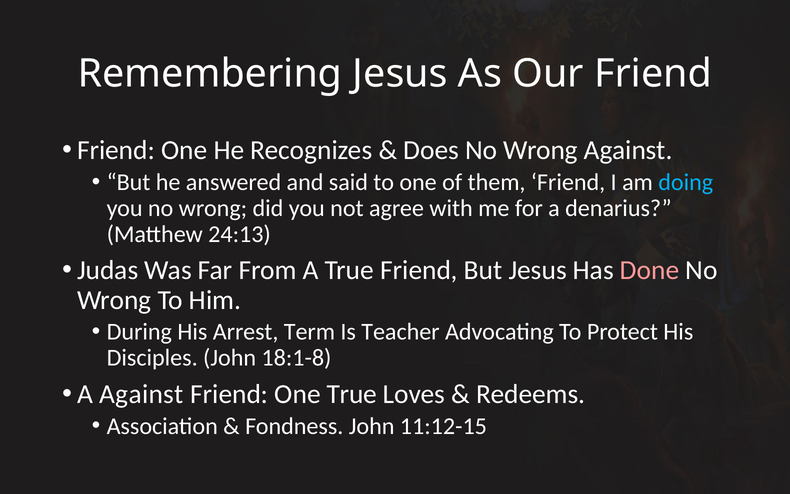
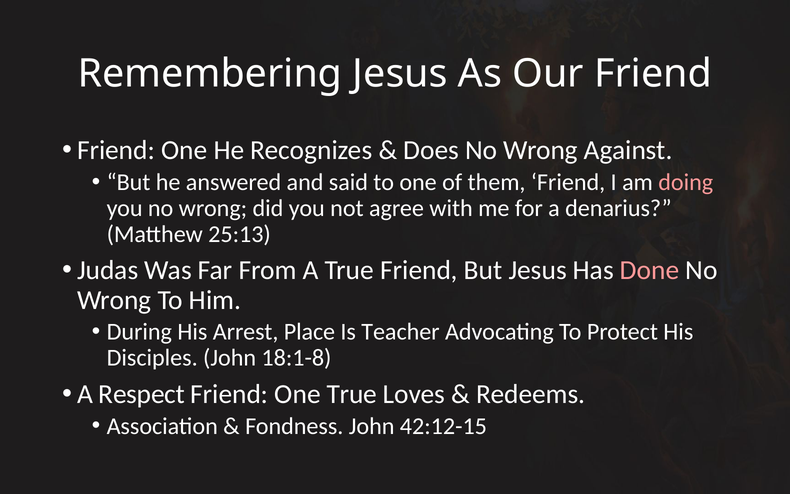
doing colour: light blue -> pink (686, 182)
24:13: 24:13 -> 25:13 (240, 234)
Term: Term -> Place (309, 332)
A Against: Against -> Respect (142, 394)
11:12-15: 11:12-15 -> 42:12-15 (443, 426)
